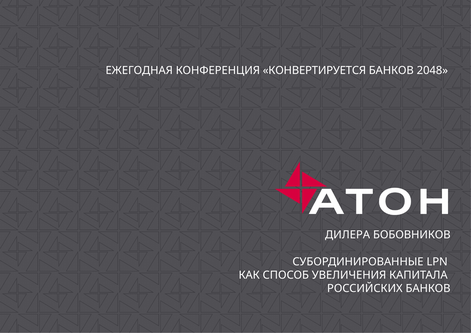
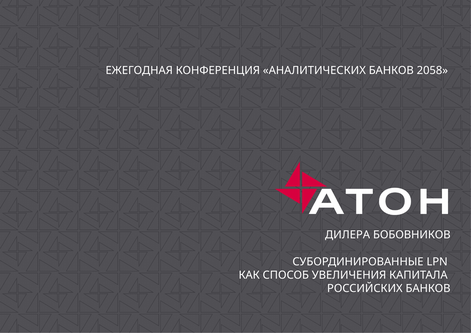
КОНВЕРТИРУЕТСЯ: КОНВЕРТИРУЕТСЯ -> АНАЛИТИЧЕСКИХ (314, 70)
2048: 2048 -> 2058 (432, 70)
